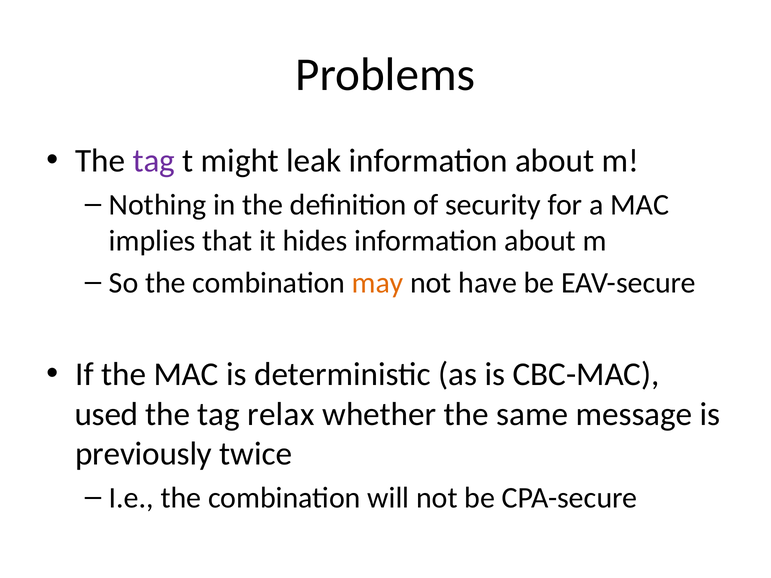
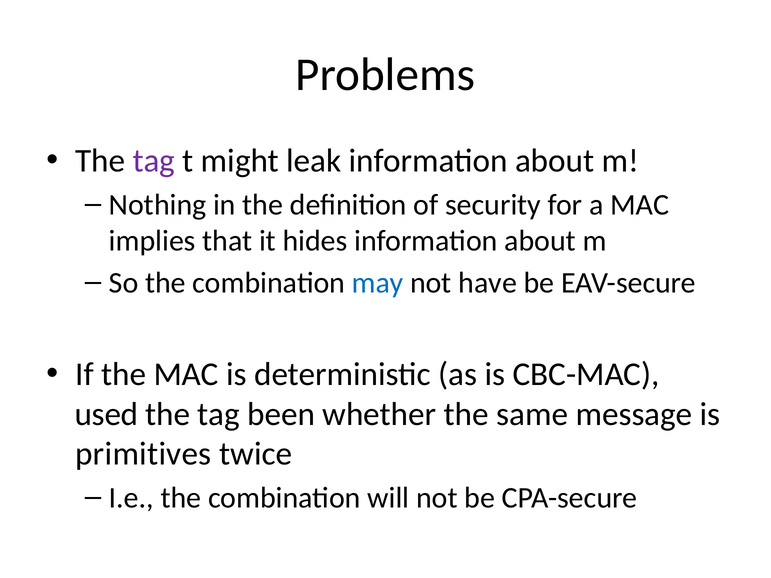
may colour: orange -> blue (378, 283)
relax: relax -> been (281, 414)
previously: previously -> primitives (143, 454)
